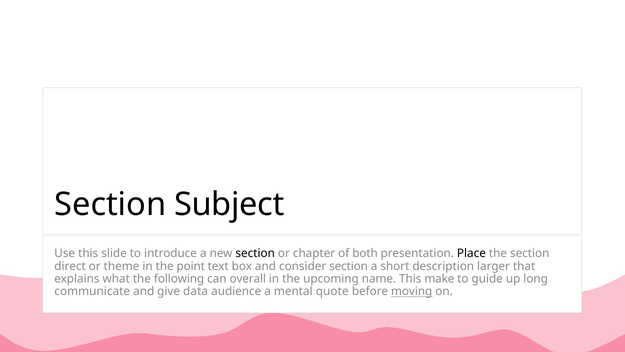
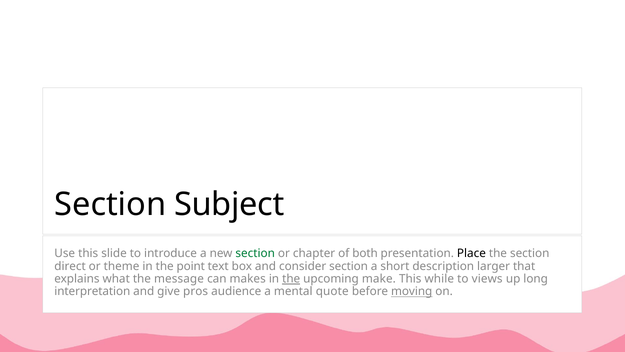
section colour: black -> green (255, 253)
following: following -> message (179, 279)
overall: overall -> makes (248, 279)
the underline: none -> present (291, 279)
name: name -> make (379, 279)
make: make -> while (439, 279)
guide: guide -> views (487, 279)
communicate: communicate -> interpretation (92, 291)
data: data -> pros (196, 291)
